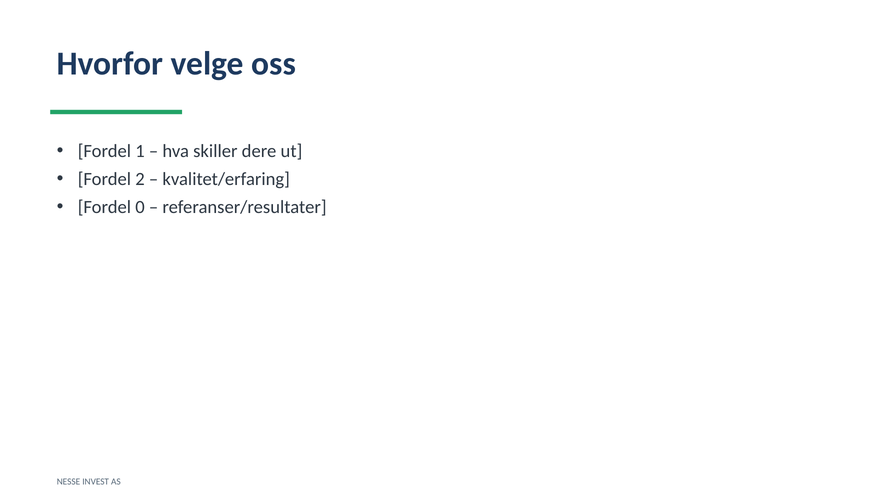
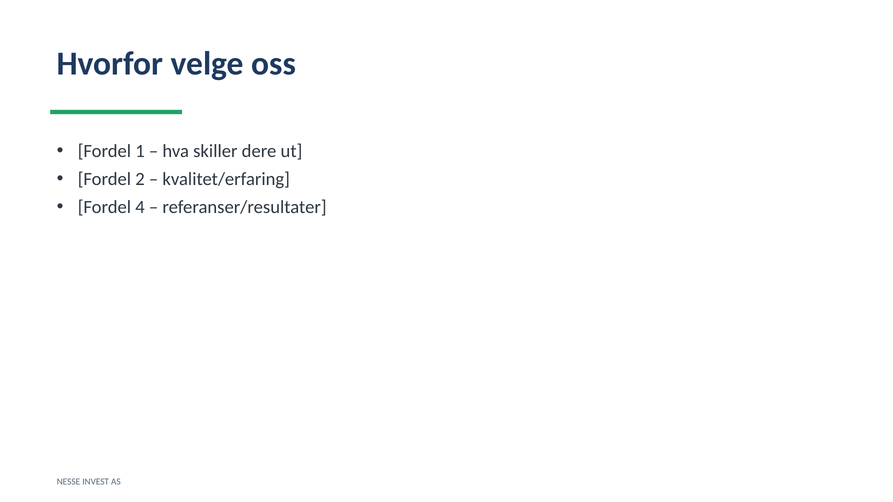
0: 0 -> 4 (140, 207)
